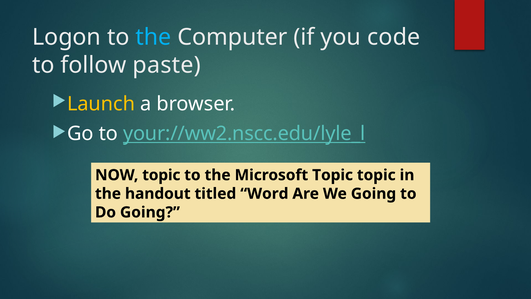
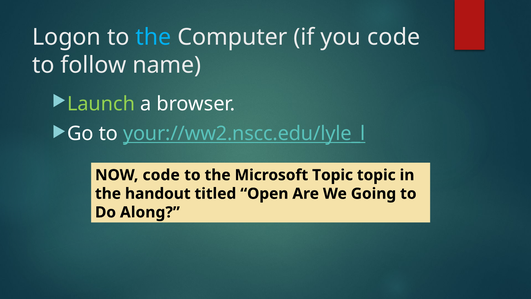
paste: paste -> name (167, 65)
Launch colour: yellow -> light green (101, 104)
NOW topic: topic -> code (161, 175)
Word: Word -> Open (264, 194)
Do Going: Going -> Along (150, 212)
